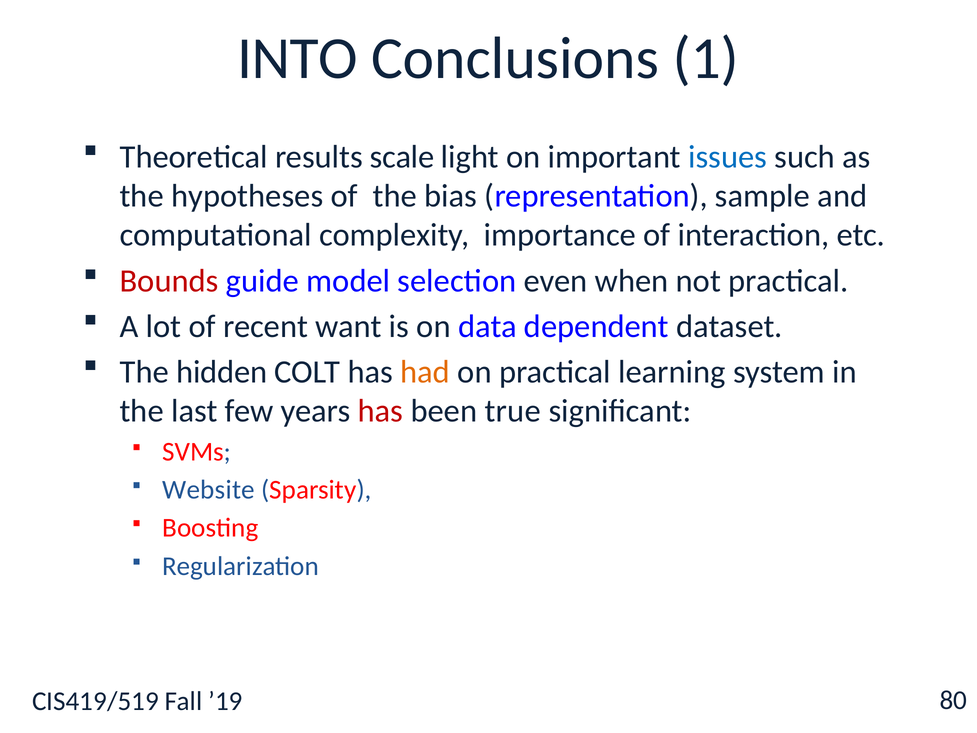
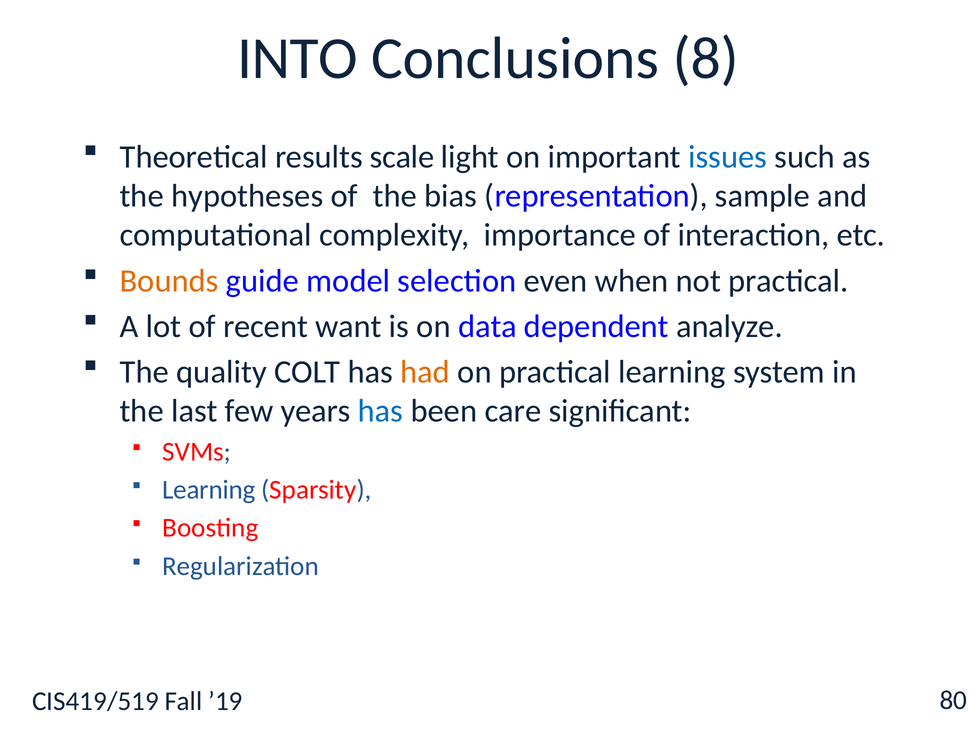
1: 1 -> 8 (706, 59)
Bounds colour: red -> orange (169, 281)
dataset: dataset -> analyze (729, 326)
hidden: hidden -> quality (222, 372)
has colour: red -> blue (380, 411)
true: true -> care (513, 411)
Website: Website -> Learning (209, 490)
